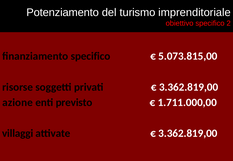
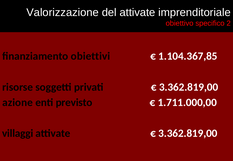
Potenziamento: Potenziamento -> Valorizzazione (63, 12)
del turismo: turismo -> attivate (137, 12)
finanziamento specifico: specifico -> obiettivi (90, 56)
5.073.815,00: 5.073.815,00 -> 1.104.367,85 (188, 56)
